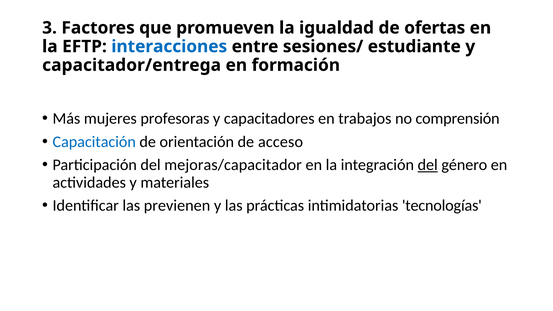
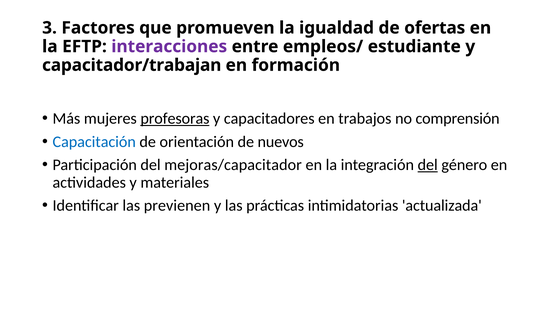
interacciones colour: blue -> purple (169, 47)
sesiones/: sesiones/ -> empleos/ (323, 47)
capacitador/entrega: capacitador/entrega -> capacitador/trabajan (132, 65)
profesoras underline: none -> present (175, 119)
acceso: acceso -> nuevos (281, 142)
tecnologías: tecnologías -> actualizada (442, 206)
